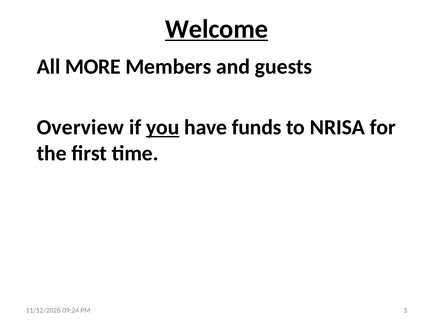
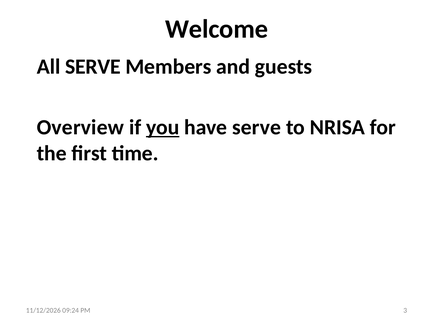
Welcome underline: present -> none (217, 29)
All MORE: MORE -> SERVE (93, 67)
have funds: funds -> serve (256, 127)
